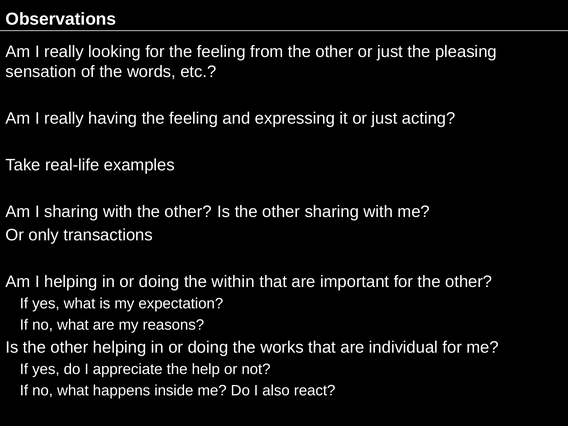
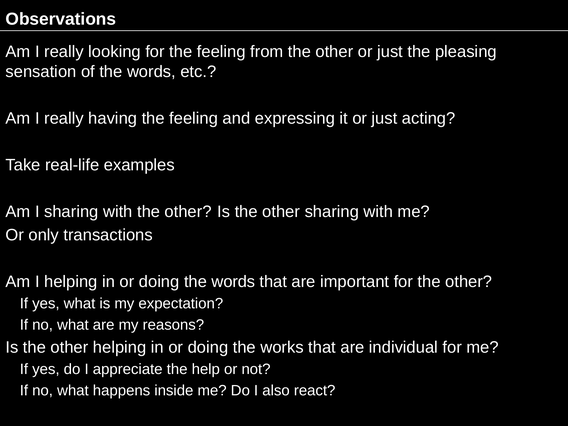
doing the within: within -> words (233, 282)
